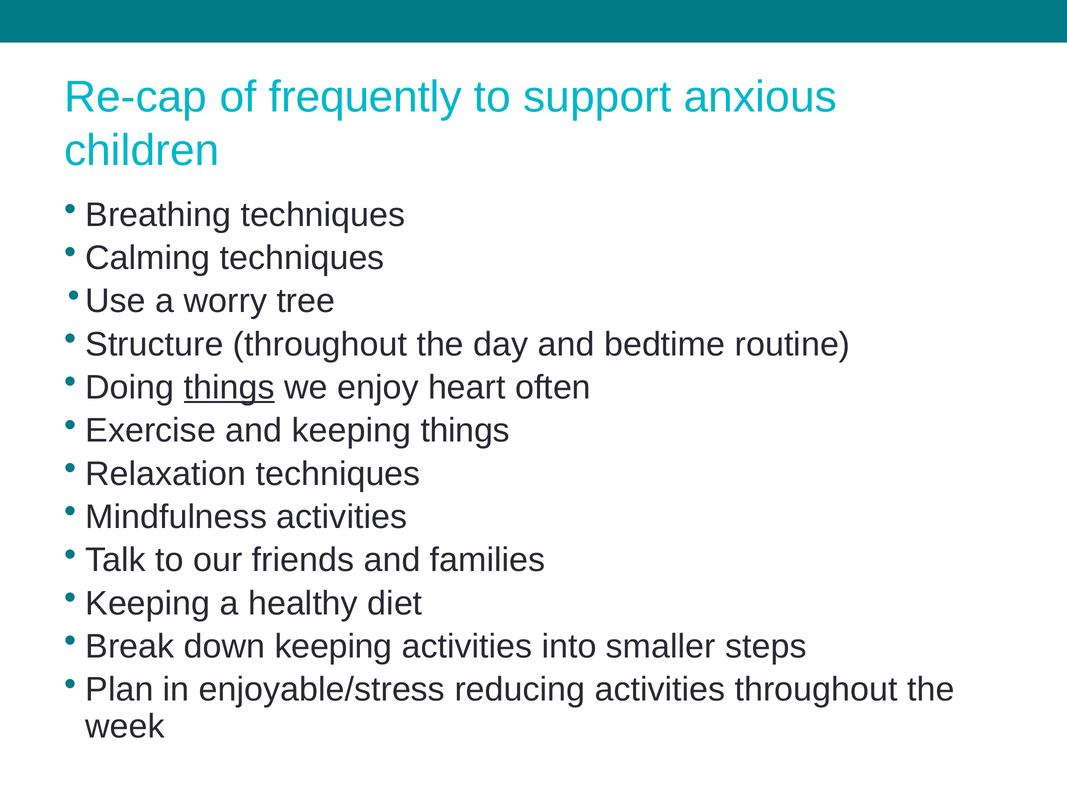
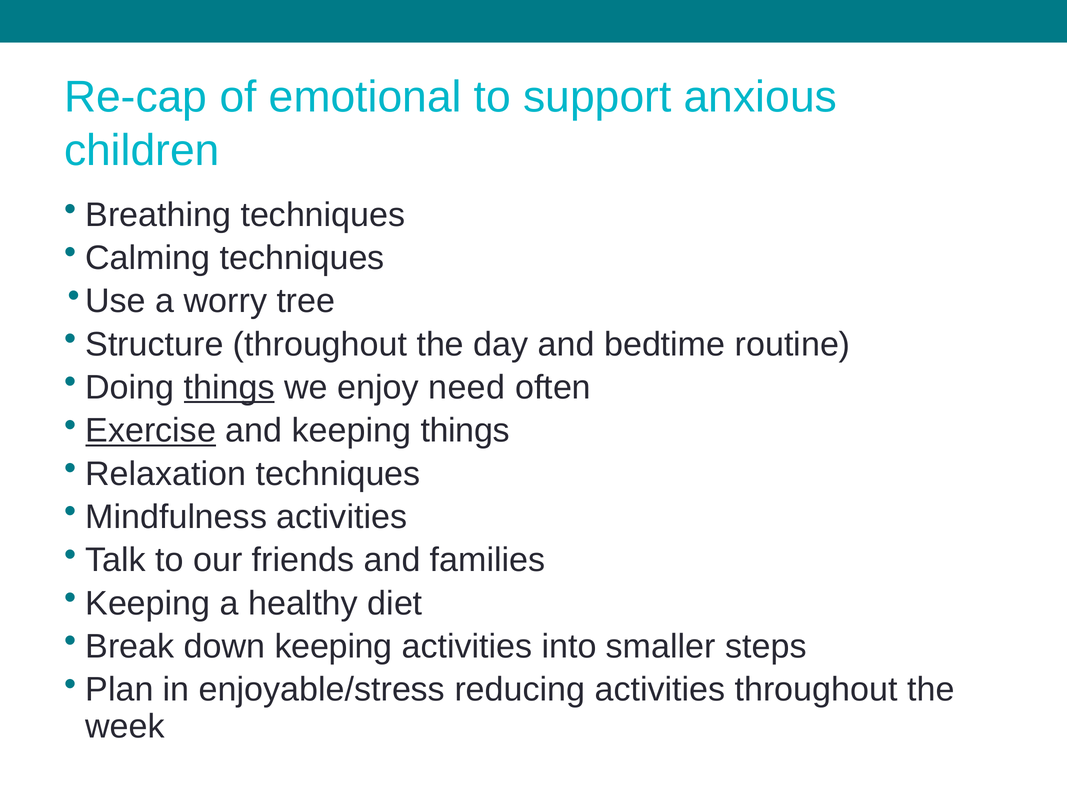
frequently: frequently -> emotional (365, 97)
heart: heart -> need (467, 388)
Exercise underline: none -> present (151, 431)
